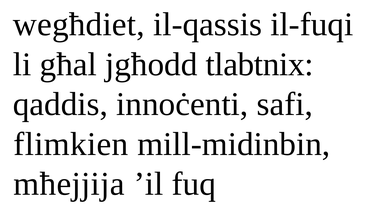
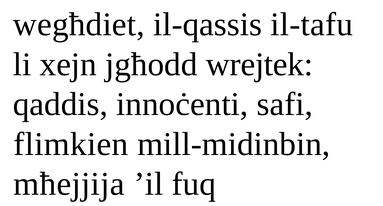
il-fuqi: il-fuqi -> il-tafu (312, 24)
għal: għal -> xejn (68, 64)
tlabtnix: tlabtnix -> wrejtek (259, 64)
